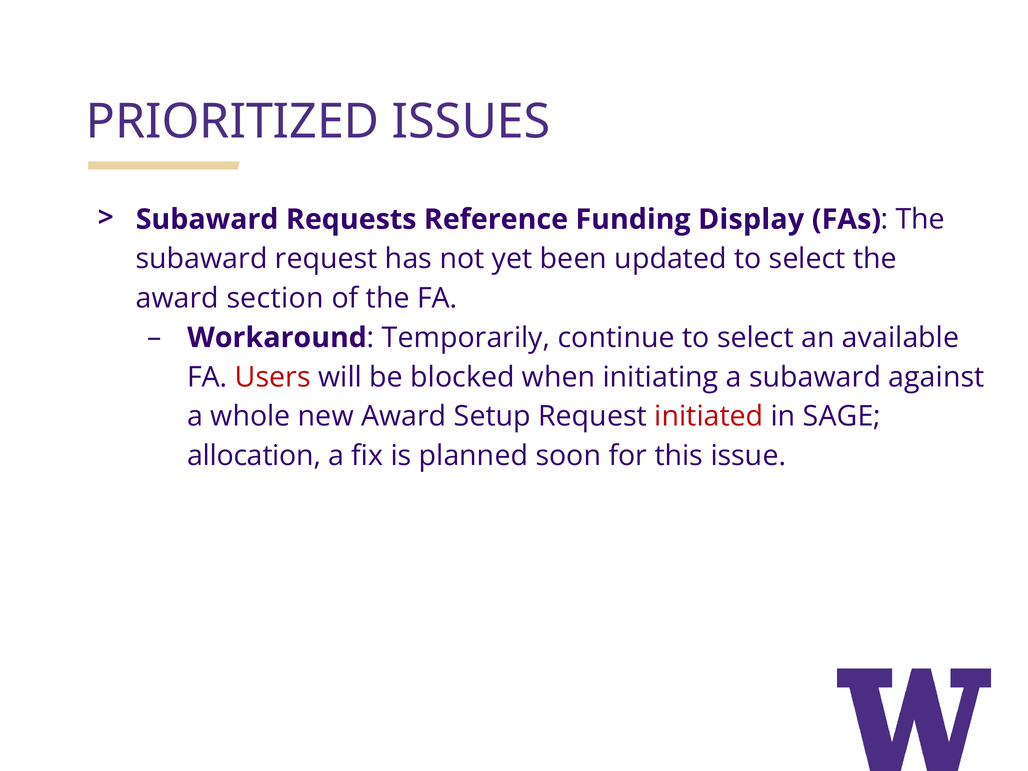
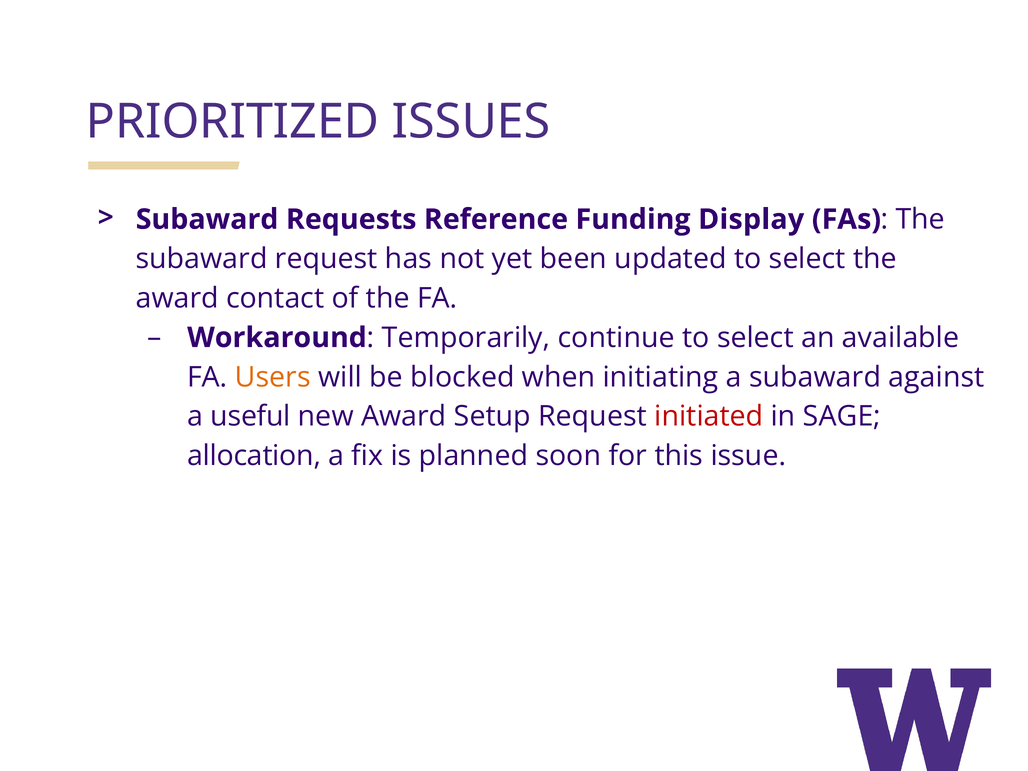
section: section -> contact (275, 298)
Users colour: red -> orange (273, 377)
whole: whole -> useful (251, 417)
